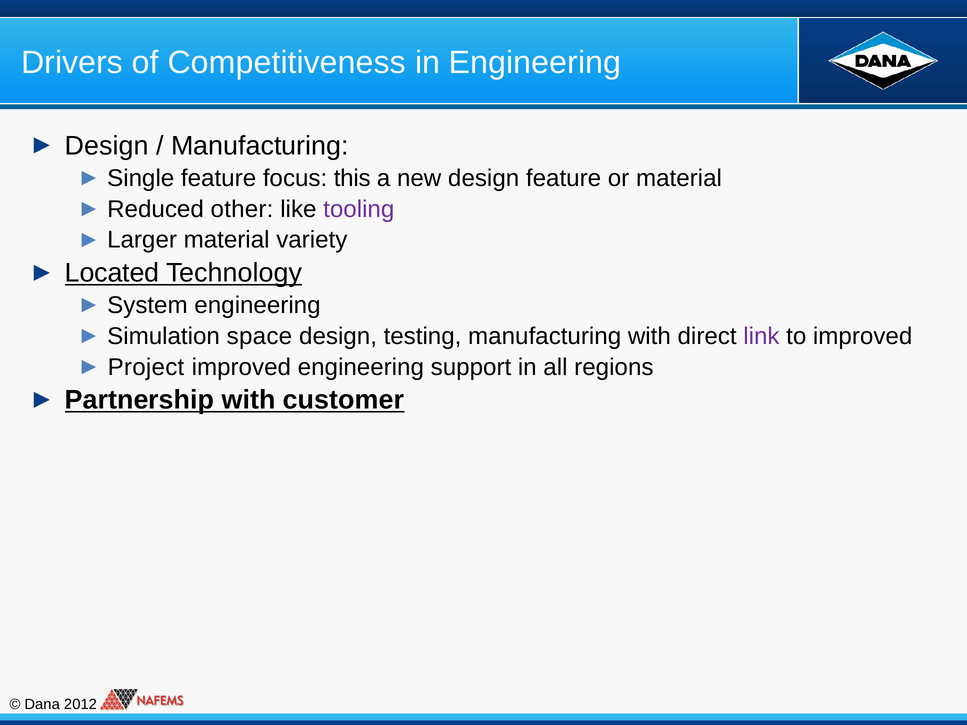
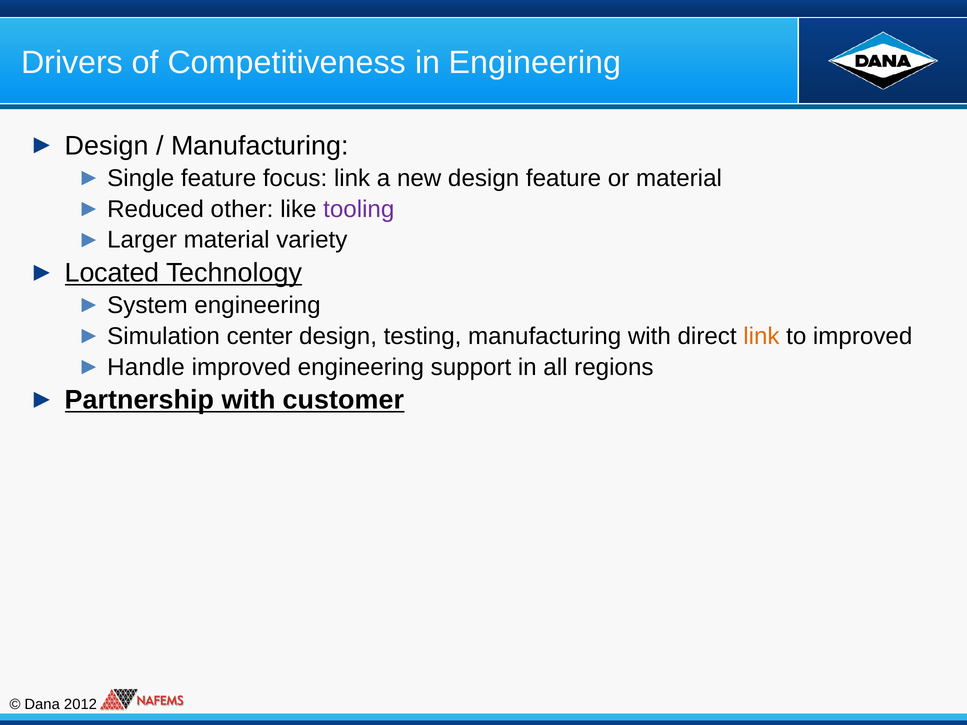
focus this: this -> link (352, 178)
space: space -> center (260, 336)
link colour: purple -> orange (761, 336)
Project: Project -> Handle (146, 367)
